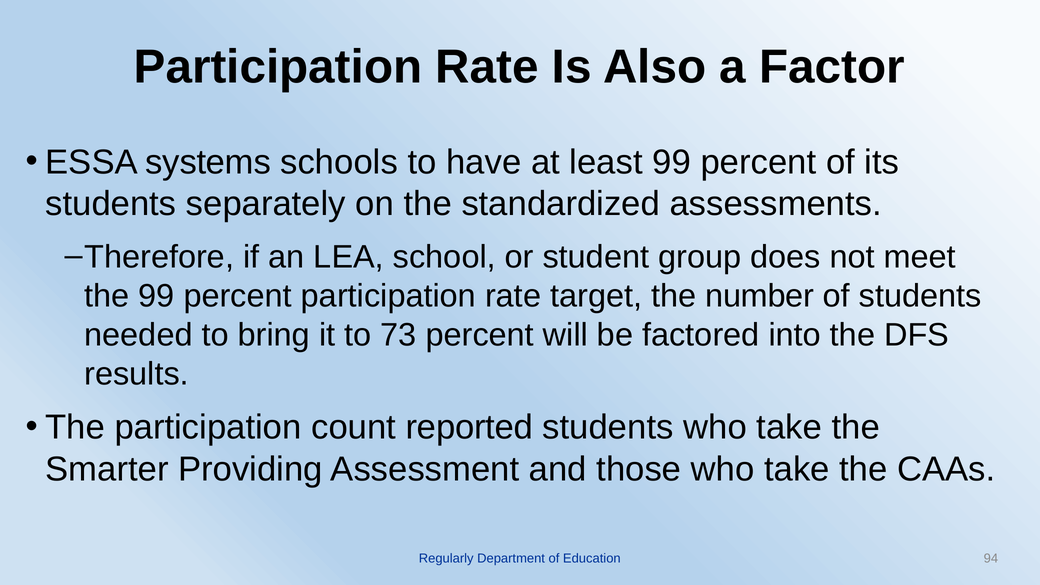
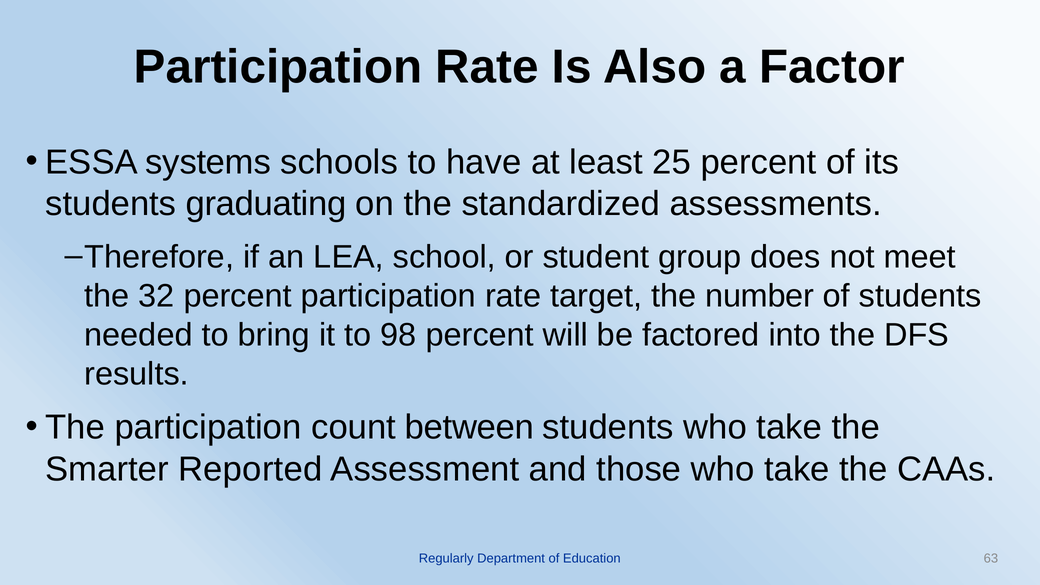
least 99: 99 -> 25 (672, 162)
separately: separately -> graduating (266, 204)
the 99: 99 -> 32 (156, 296)
73: 73 -> 98 (398, 335)
reported: reported -> between (469, 427)
Providing: Providing -> Reported (250, 469)
94: 94 -> 63 (991, 559)
